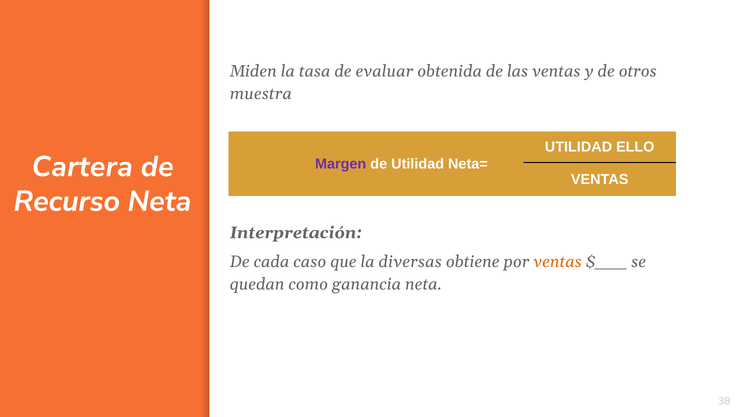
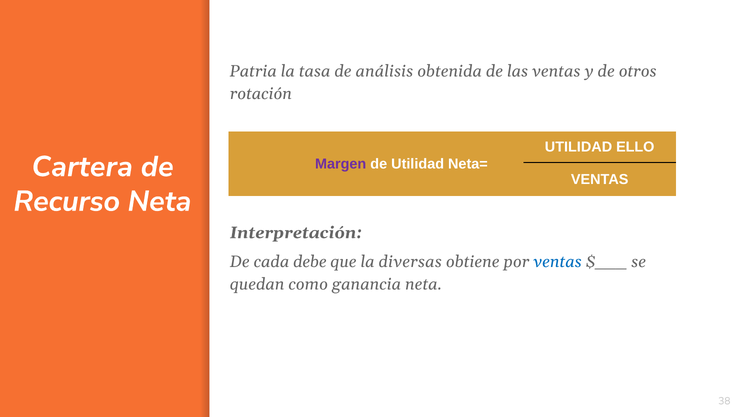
Miden: Miden -> Patria (253, 71)
evaluar: evaluar -> análisis (384, 71)
muestra: muestra -> rotación (261, 94)
caso: caso -> debe (310, 262)
ventas colour: orange -> blue (558, 262)
